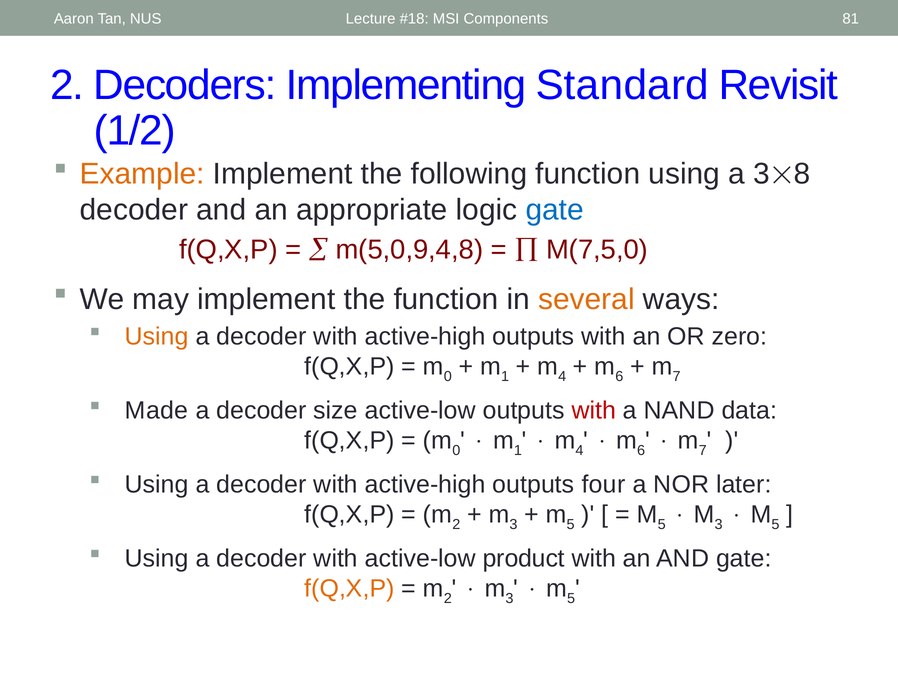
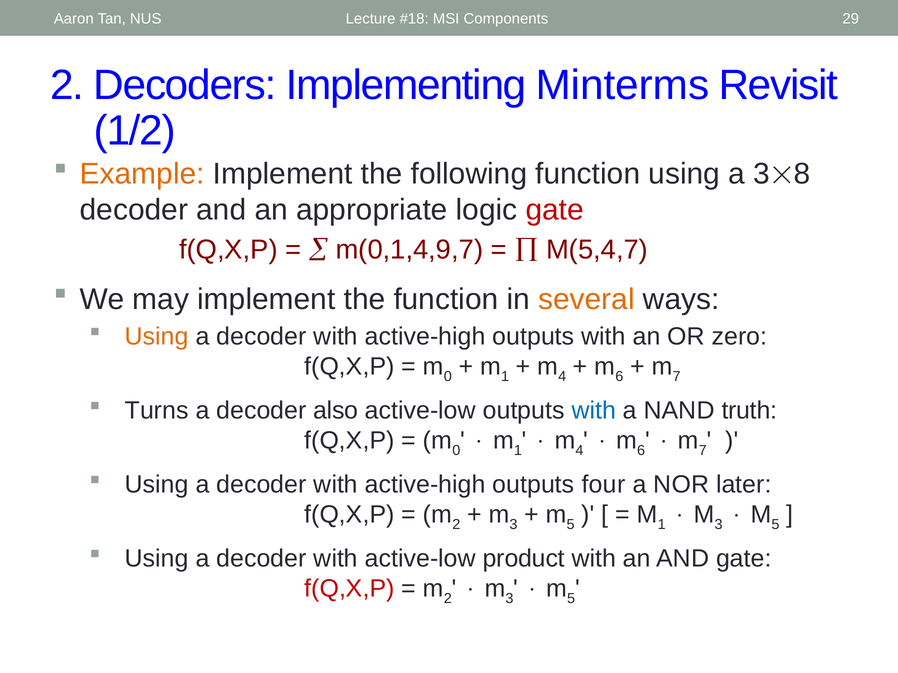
81: 81 -> 29 (851, 19)
Standard: Standard -> Minterms (622, 85)
gate colour: blue -> red (555, 210)
m(5,0,9,4,8: m(5,0,9,4,8 -> m(0,1,4,9,7 (409, 250)
M(7,5,0: M(7,5,0 -> M(5,4,7 (597, 250)
Made: Made -> Turns (157, 411)
size: size -> also (336, 411)
with colour: red -> blue (594, 411)
data: data -> truth (749, 411)
5: 5 -> 1 (662, 525)
f(Q,X,P colour: orange -> red (349, 589)
